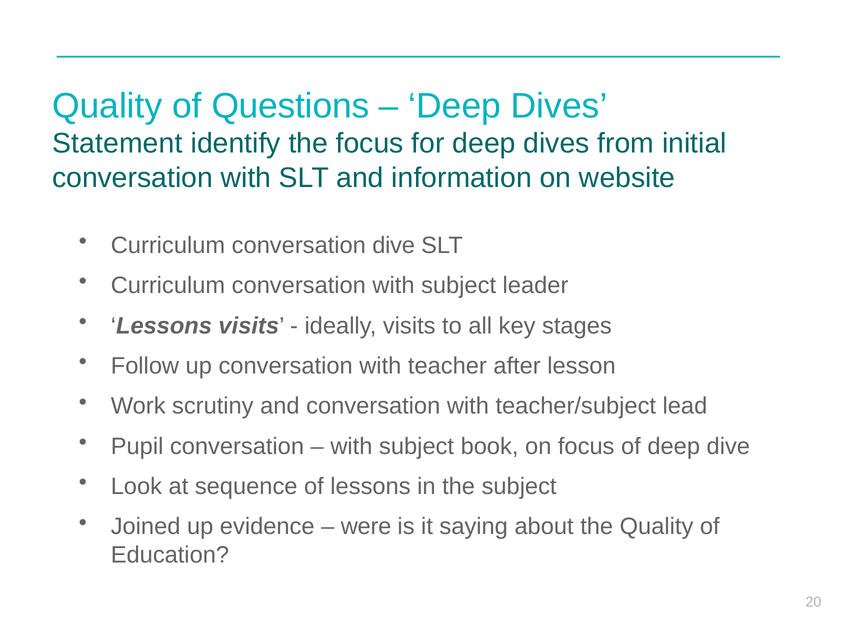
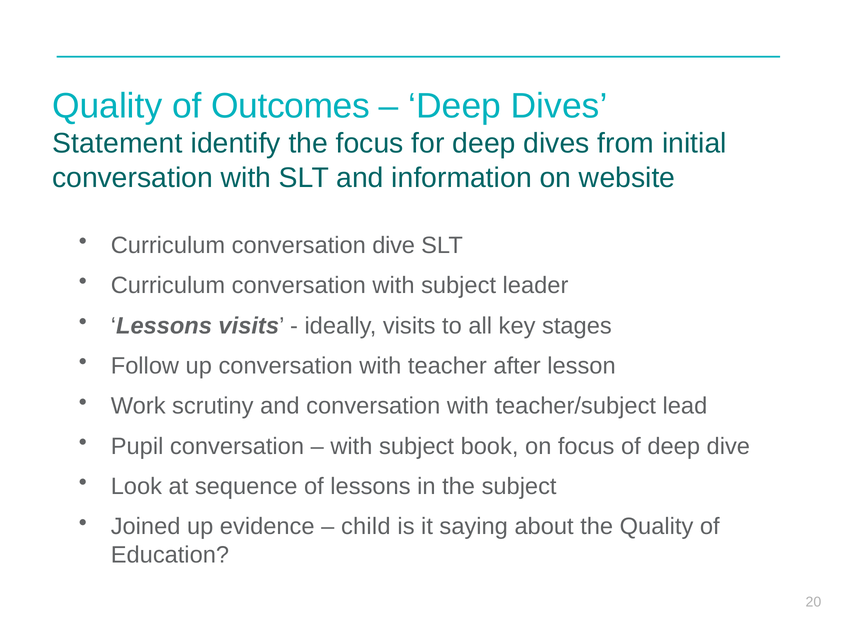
Questions: Questions -> Outcomes (291, 106)
were: were -> child (366, 527)
